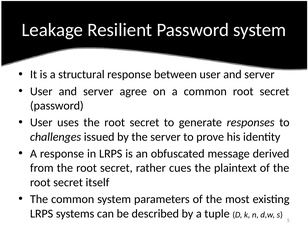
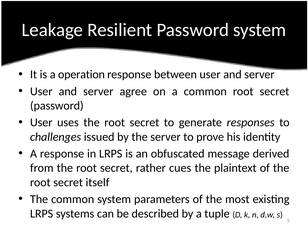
structural: structural -> operation (81, 75)
